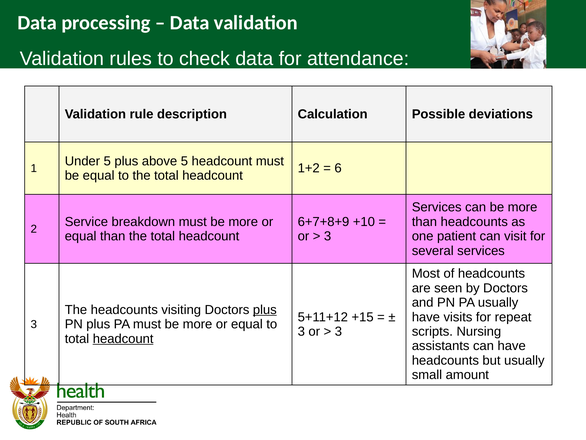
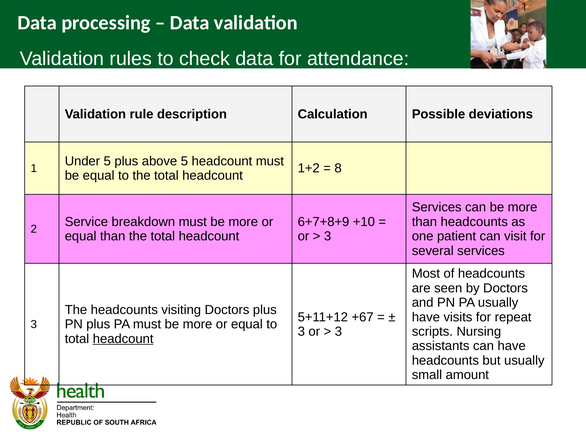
6: 6 -> 8 (338, 168)
plus underline: present -> none (265, 309)
+15: +15 -> +67 (363, 317)
